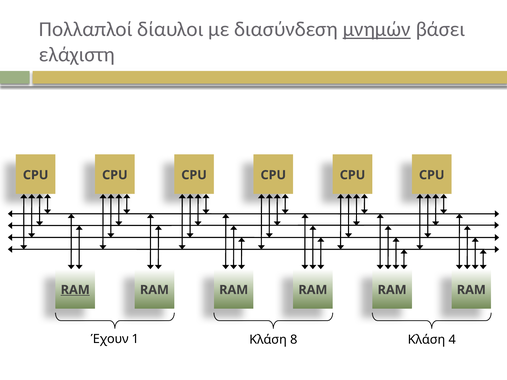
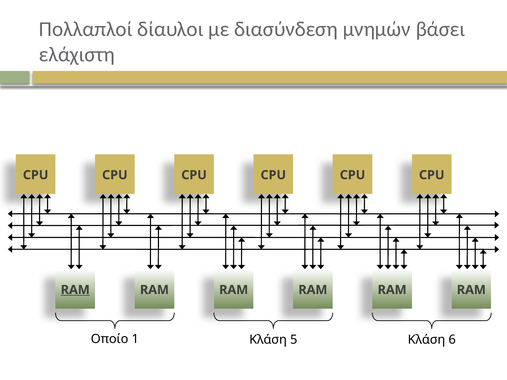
μνημών underline: present -> none (377, 29)
Έχουν: Έχουν -> Οποίο (110, 339)
8: 8 -> 5 (294, 340)
4: 4 -> 6 (452, 340)
